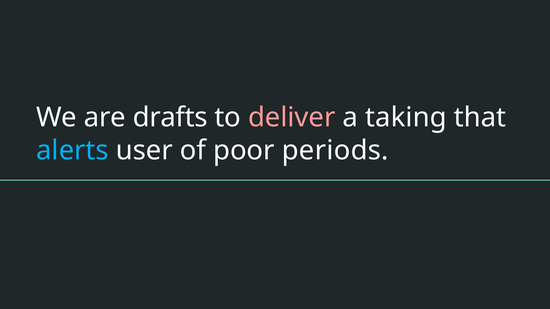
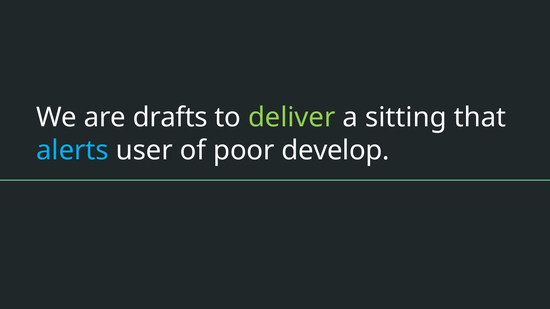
deliver colour: pink -> light green (292, 117)
taking: taking -> sitting (406, 117)
periods: periods -> develop (336, 150)
